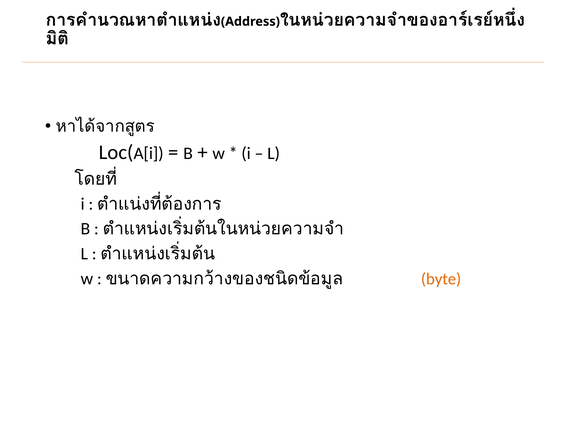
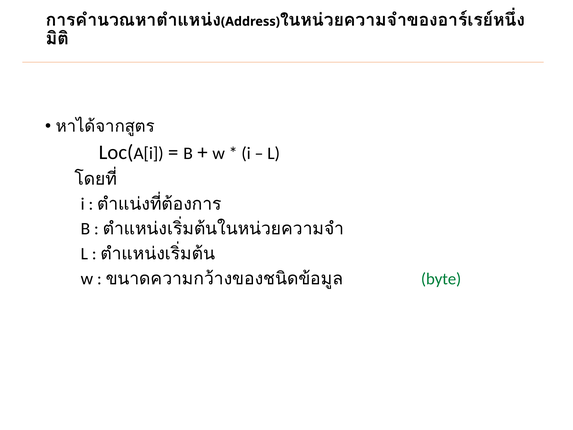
byte colour: orange -> green (441, 279)
